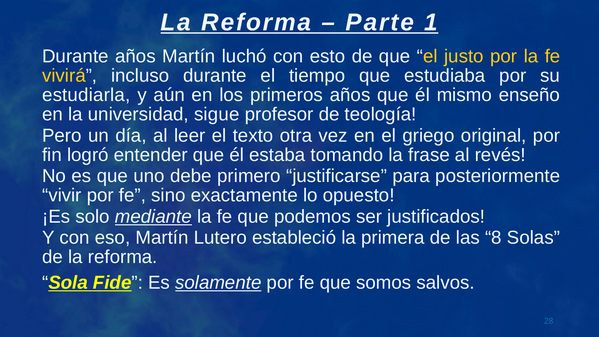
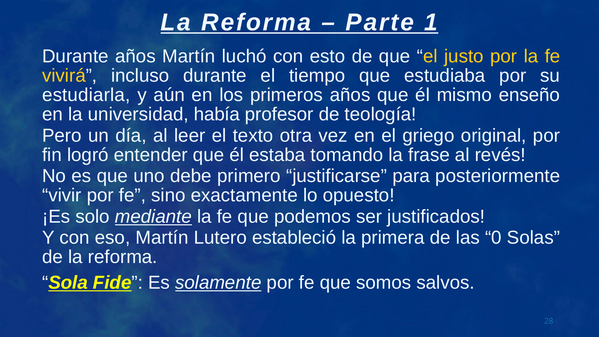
sigue: sigue -> había (217, 114)
8: 8 -> 0 (493, 238)
